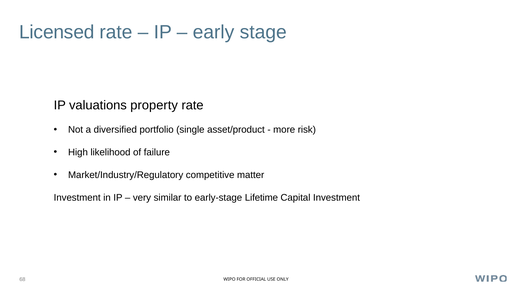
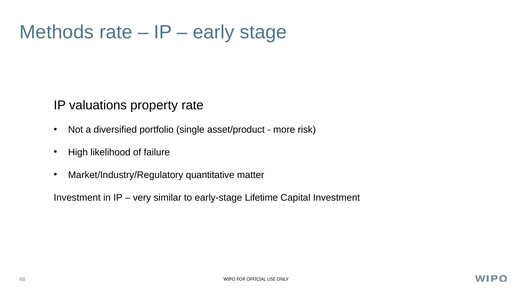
Licensed: Licensed -> Methods (57, 32)
competitive: competitive -> quantitative (210, 175)
